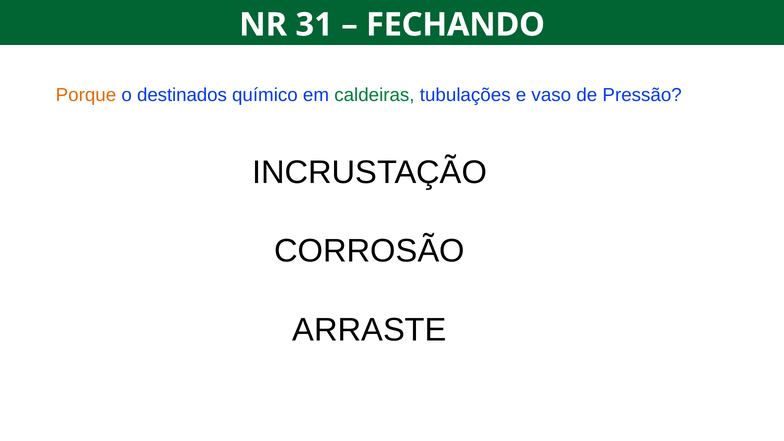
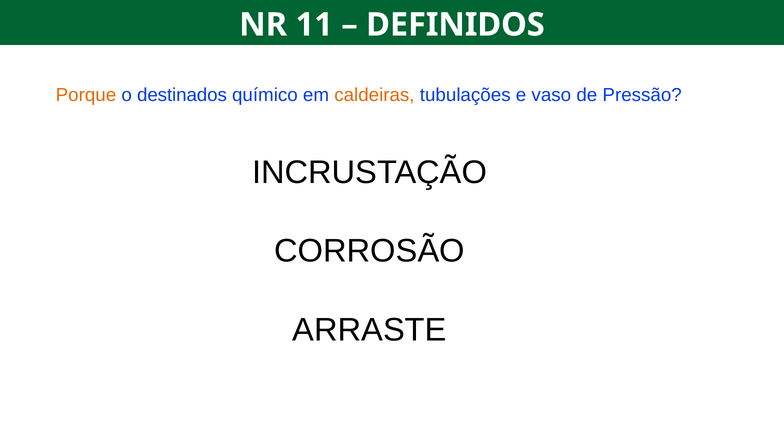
31: 31 -> 11 (314, 25)
FECHANDO: FECHANDO -> DEFINIDOS (455, 25)
caldeiras colour: green -> orange (374, 95)
